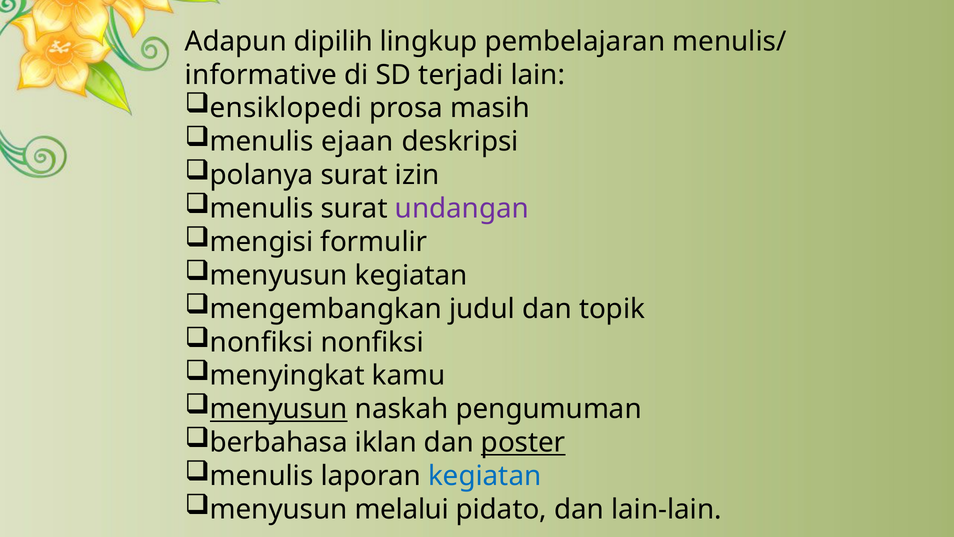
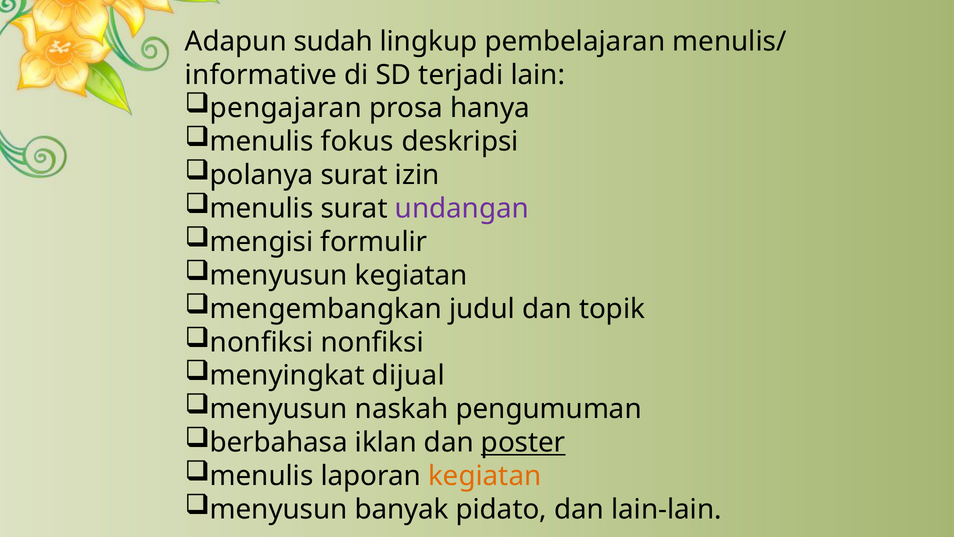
dipilih: dipilih -> sudah (333, 41)
ensiklopedi: ensiklopedi -> pengajaran (286, 108)
masih: masih -> hanya (490, 108)
ejaan: ejaan -> fokus (357, 142)
kamu: kamu -> dijual (408, 375)
menyusun underline: present -> none (279, 409)
kegiatan colour: blue -> orange (485, 476)
melalui: melalui -> banyak (402, 509)
